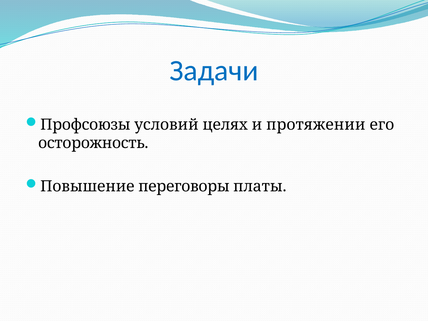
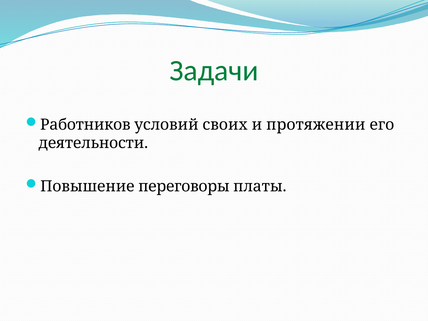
Задачи colour: blue -> green (214, 71)
Профсоюзы: Профсоюзы -> Работников (85, 125)
целях: целях -> своих (225, 125)
осторожность: осторожность -> деятельности (93, 143)
